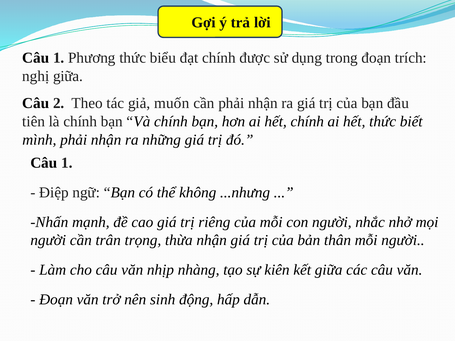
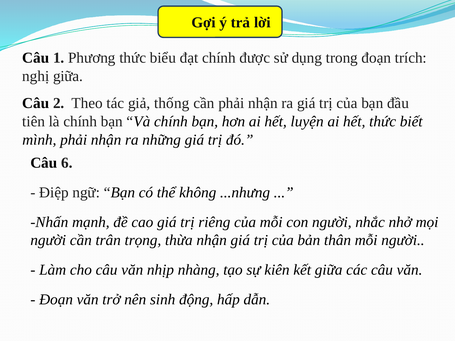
muốn: muốn -> thống (172, 103)
hết chính: chính -> luyện (307, 122)
1: 1 -> 6 (67, 163)
